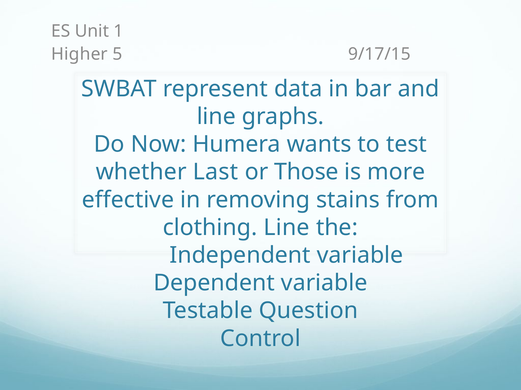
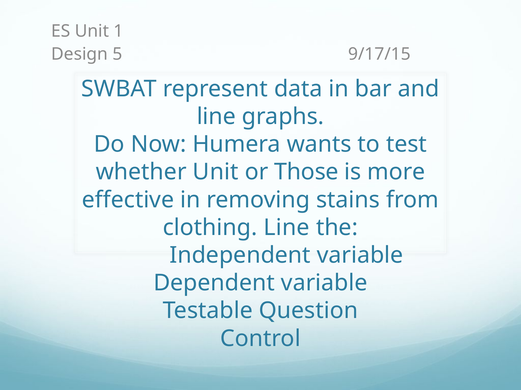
Higher: Higher -> Design (80, 54)
whether Last: Last -> Unit (216, 172)
